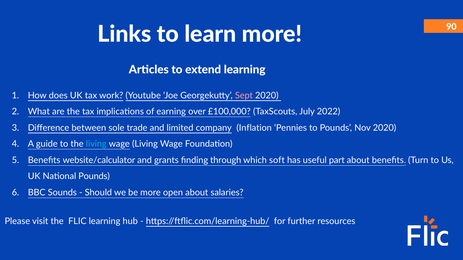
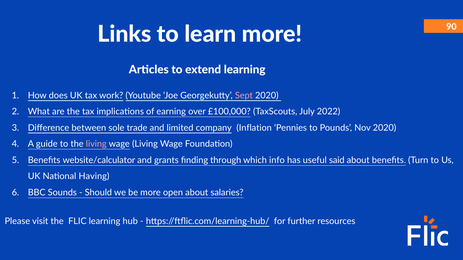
living colour: light blue -> pink (96, 144)
soft: soft -> info (277, 160)
part: part -> said (337, 160)
National Pounds: Pounds -> Having (94, 177)
